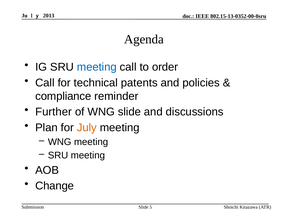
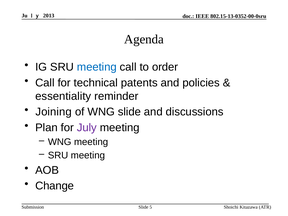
compliance: compliance -> essentiality (63, 96)
Further: Further -> Joining (54, 112)
July colour: orange -> purple (87, 128)
